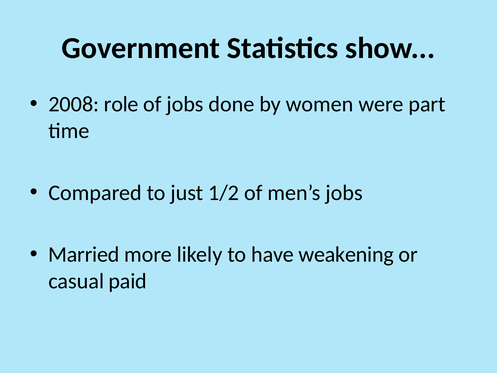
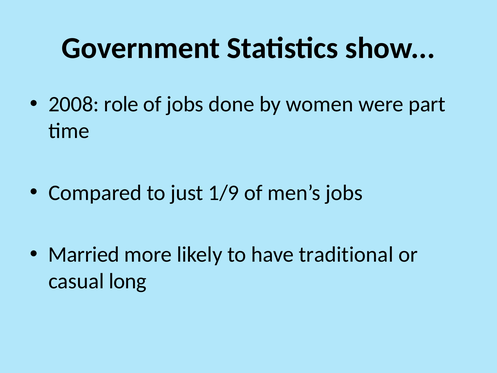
1/2: 1/2 -> 1/9 (224, 193)
weakening: weakening -> traditional (346, 255)
paid: paid -> long (128, 281)
